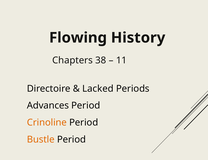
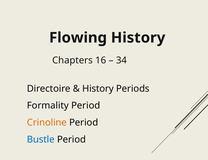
38: 38 -> 16 (101, 61)
11: 11 -> 34 (121, 61)
Lacked: Lacked -> History (98, 89)
Advances: Advances -> Formality (48, 106)
Bustle colour: orange -> blue (41, 140)
